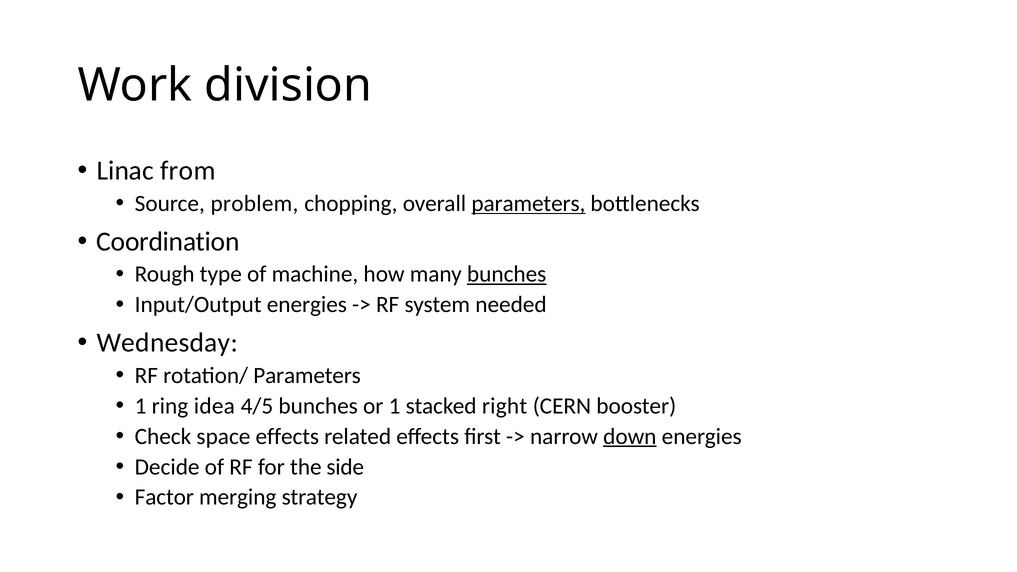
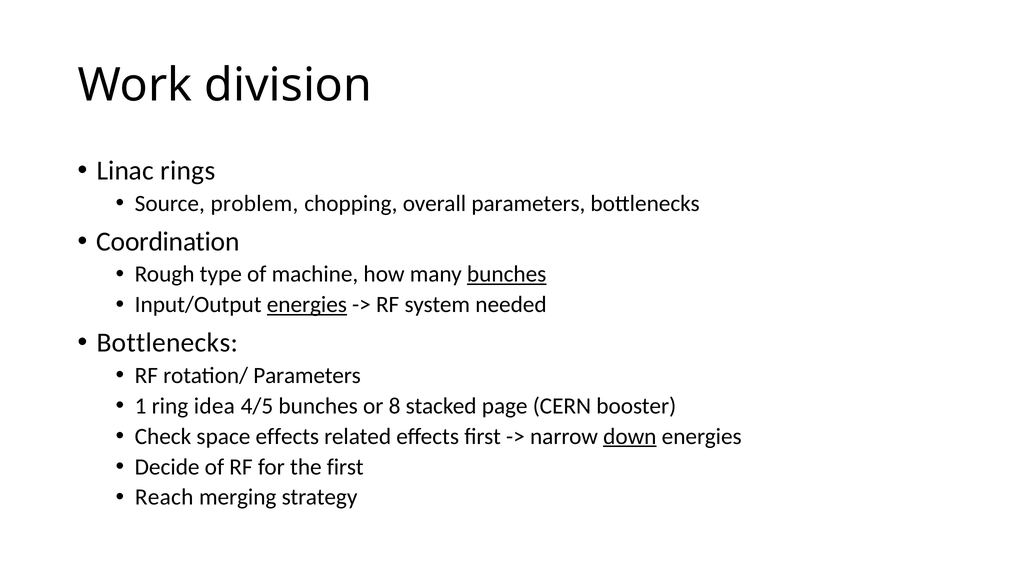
from: from -> rings (188, 171)
parameters underline: present -> none (528, 204)
energies underline: none -> present (307, 305)
Wednesday: Wednesday -> Bottlenecks (167, 343)
or 1: 1 -> 8 (395, 406)
right: right -> page (505, 406)
the side: side -> first (345, 467)
Factor: Factor -> Reach (164, 497)
